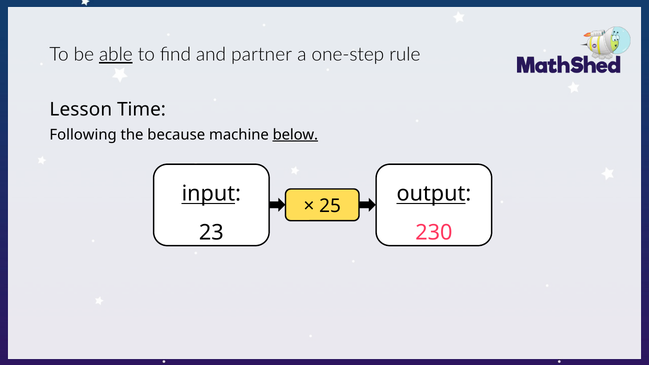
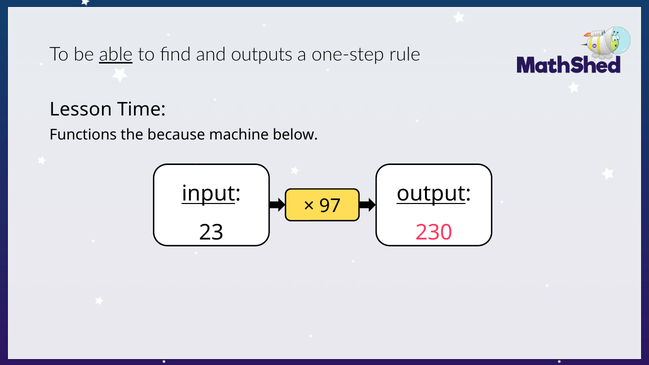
partner: partner -> outputs (262, 55)
Following: Following -> Functions (83, 135)
below underline: present -> none (295, 135)
25: 25 -> 97 (330, 206)
